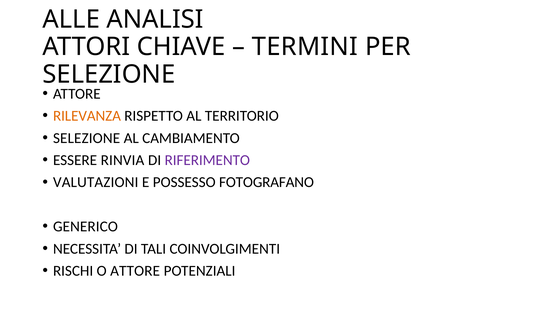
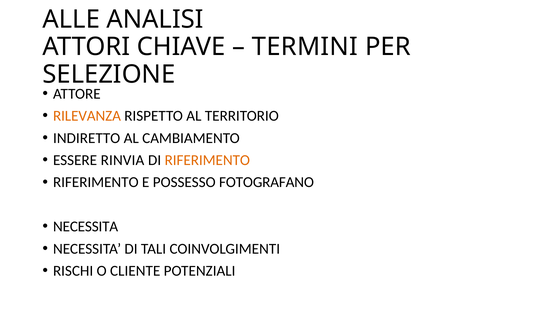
SELEZIONE: SELEZIONE -> INDIRETTO (87, 138)
RIFERIMENTO colour: purple -> orange (207, 160)
VALUTAZIONI: VALUTAZIONI -> RIFERIMENTO (96, 182)
GENERICO: GENERICO -> NECESSITA (86, 226)
O ATTORE: ATTORE -> CLIENTE (135, 271)
